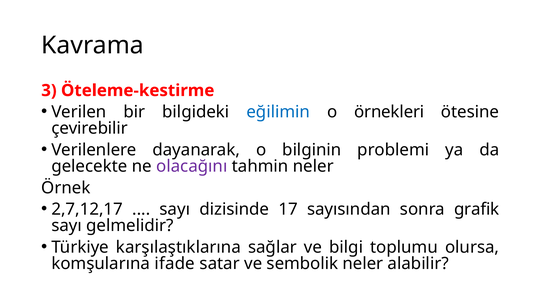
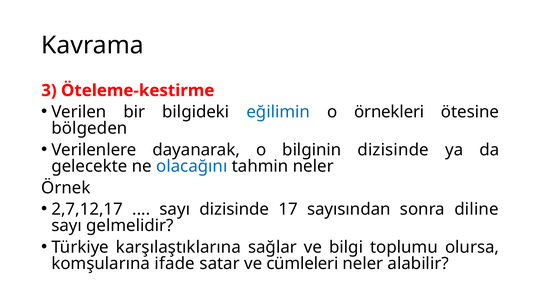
çevirebilir: çevirebilir -> bölgeden (89, 129)
bilginin problemi: problemi -> dizisinde (393, 150)
olacağını colour: purple -> blue (192, 166)
grafik: grafik -> diline (477, 209)
sembolik: sembolik -> cümleleri (302, 264)
